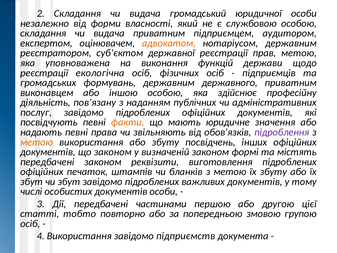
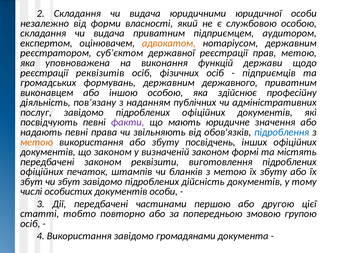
громадський: громадський -> юридичними (198, 13)
екологічна: екологічна -> реквізитів (100, 73)
факти colour: orange -> purple (128, 122)
підроблення colour: purple -> blue (282, 132)
важливих: важливих -> дійсність (203, 182)
підприємств: підприємств -> громадянами (186, 236)
